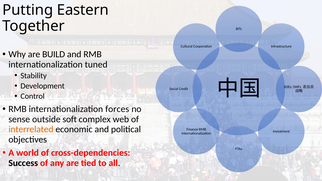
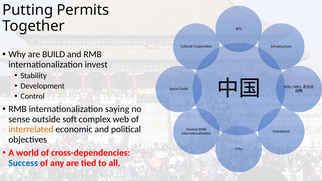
Eastern: Eastern -> Permits (83, 10)
tuned: tuned -> invest (96, 65)
forces: forces -> saying (117, 109)
Success colour: black -> blue (23, 163)
